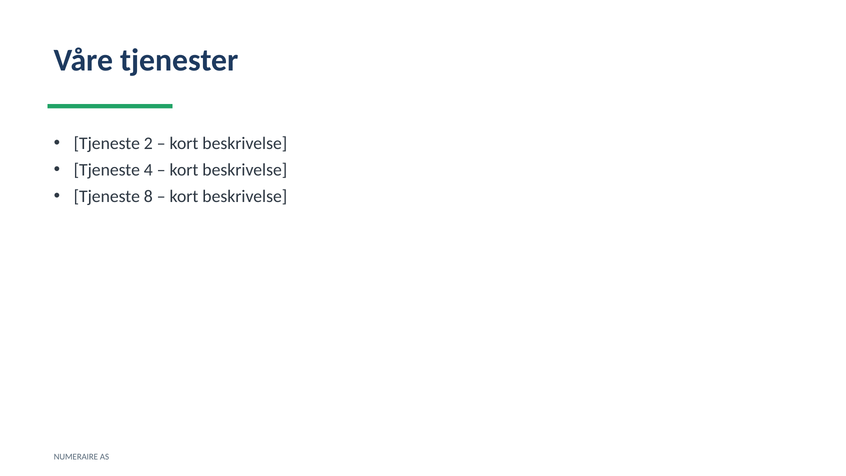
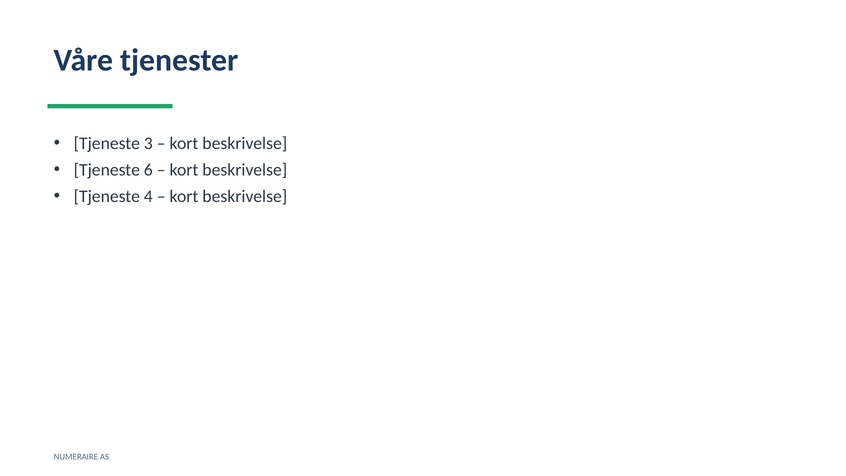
2: 2 -> 3 (148, 143)
4: 4 -> 6 (148, 170)
8: 8 -> 4 (148, 196)
